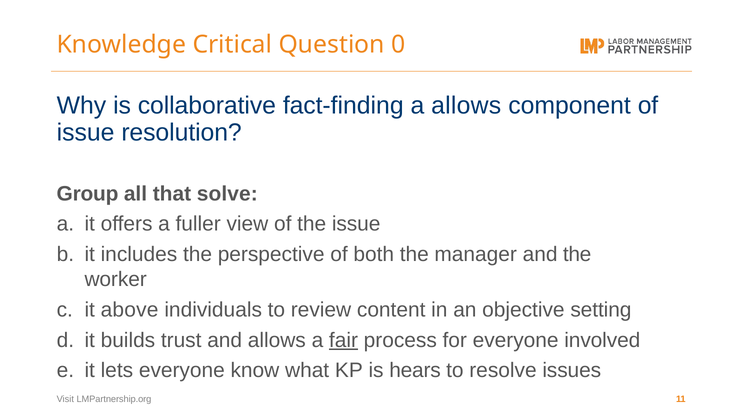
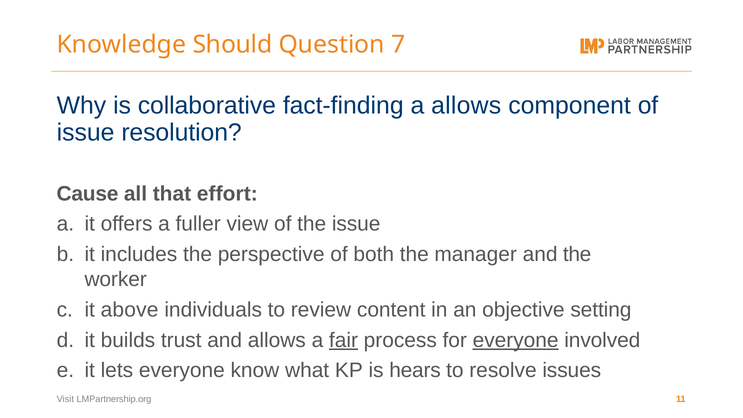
Critical: Critical -> Should (232, 45)
0: 0 -> 7 (398, 45)
Group: Group -> Cause (88, 194)
solve: solve -> effort (227, 194)
everyone underline: none -> present (516, 340)
